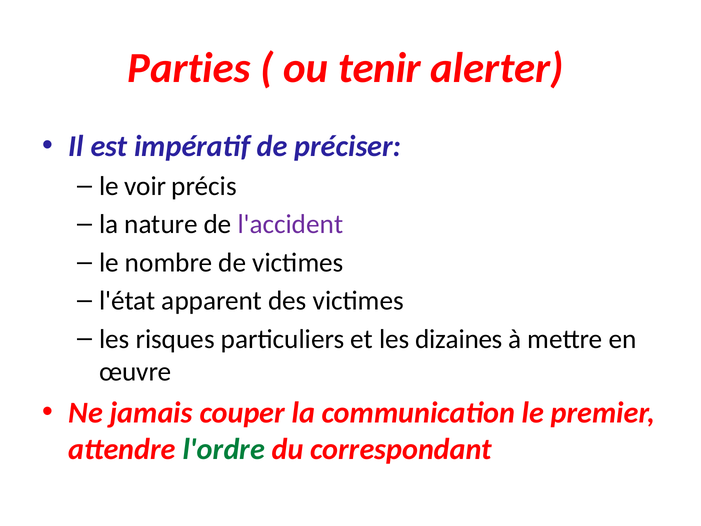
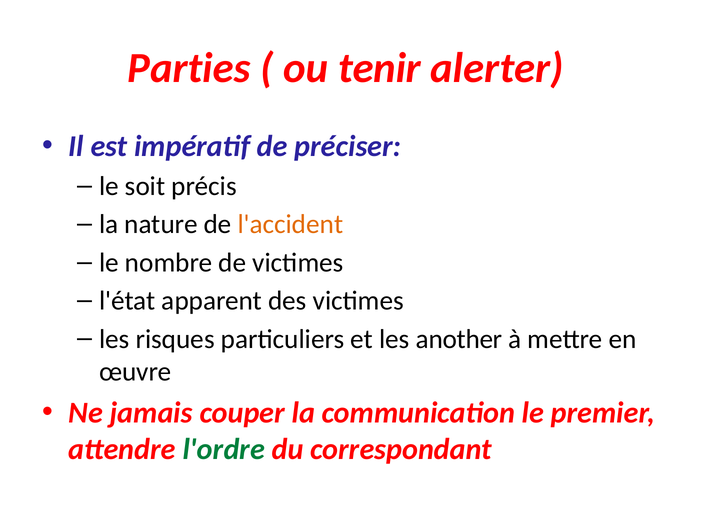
voir: voir -> soit (145, 186)
l'accident colour: purple -> orange (290, 224)
dizaines: dizaines -> another (459, 339)
